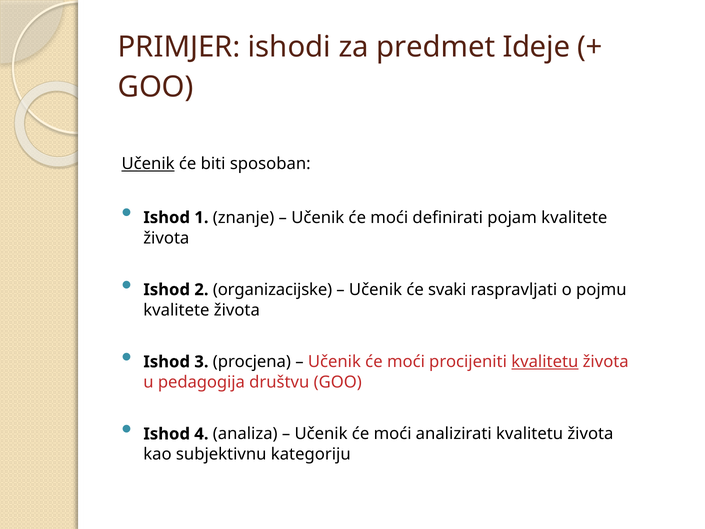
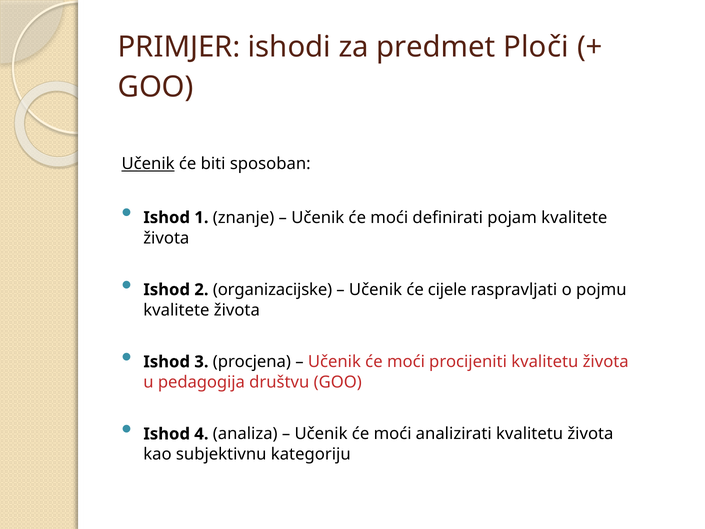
Ideje: Ideje -> Ploči (536, 47)
svaki: svaki -> cijele (447, 290)
kvalitetu underline: present -> none (545, 362)
